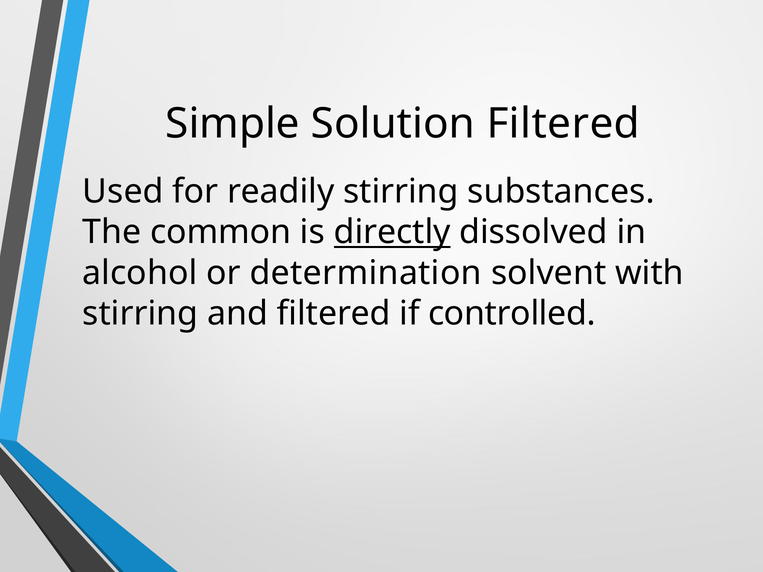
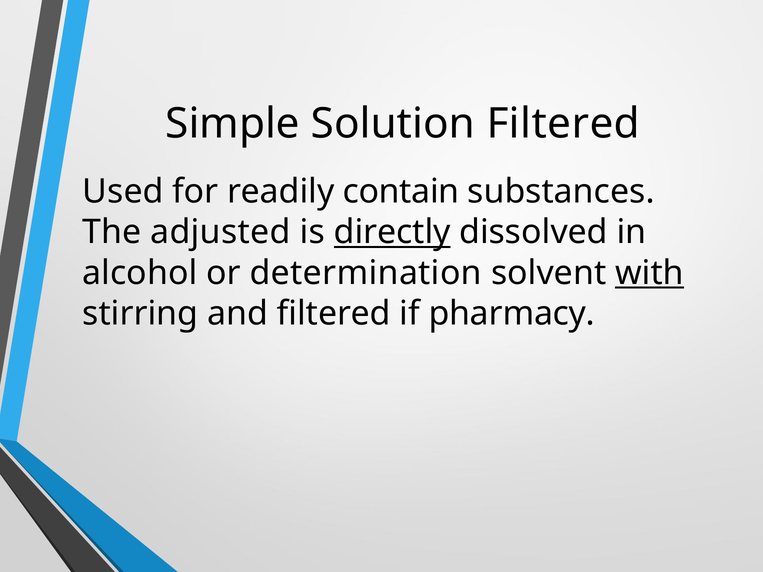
readily stirring: stirring -> contain (401, 192)
common: common -> adjusted (221, 232)
with underline: none -> present (649, 273)
controlled: controlled -> pharmacy (512, 314)
